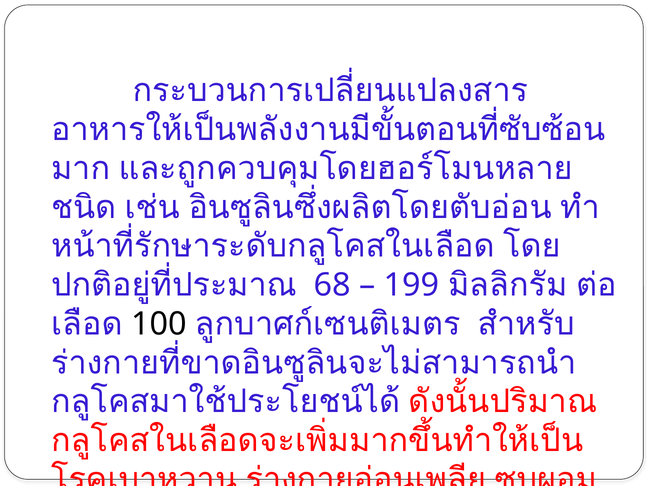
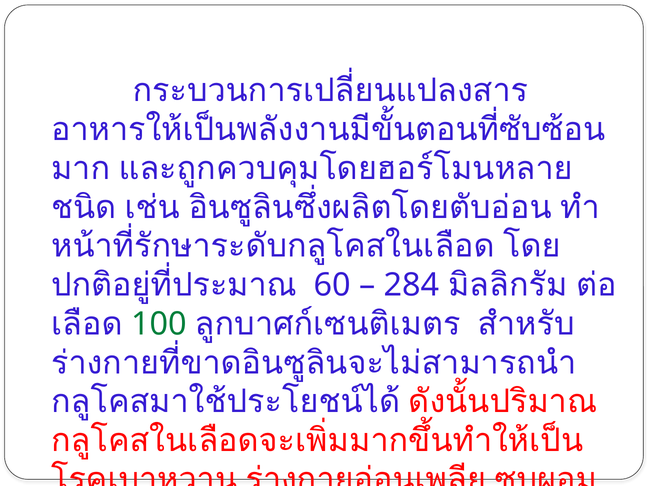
68: 68 -> 60 (332, 285)
199: 199 -> 284 (412, 285)
100 colour: black -> green (159, 324)
